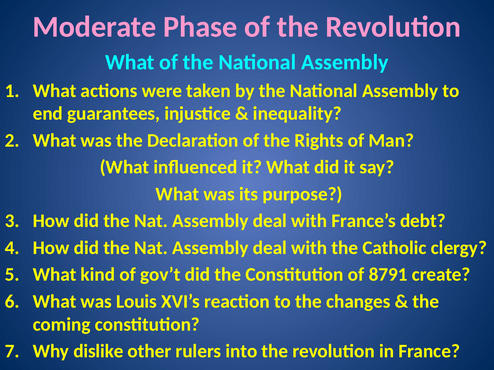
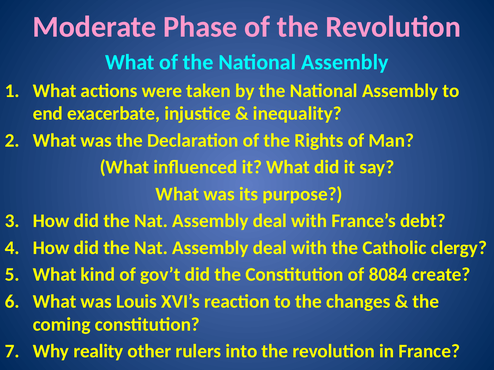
guarantees: guarantees -> exacerbate (114, 114)
8791: 8791 -> 8084 (388, 275)
dislike: dislike -> reality (98, 352)
